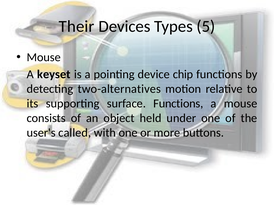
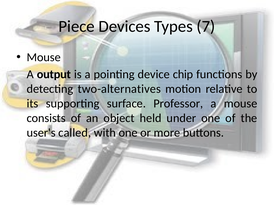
Their: Their -> Piece (77, 27)
5: 5 -> 7 (206, 27)
keyset: keyset -> output (54, 75)
surface Functions: Functions -> Professor (178, 104)
